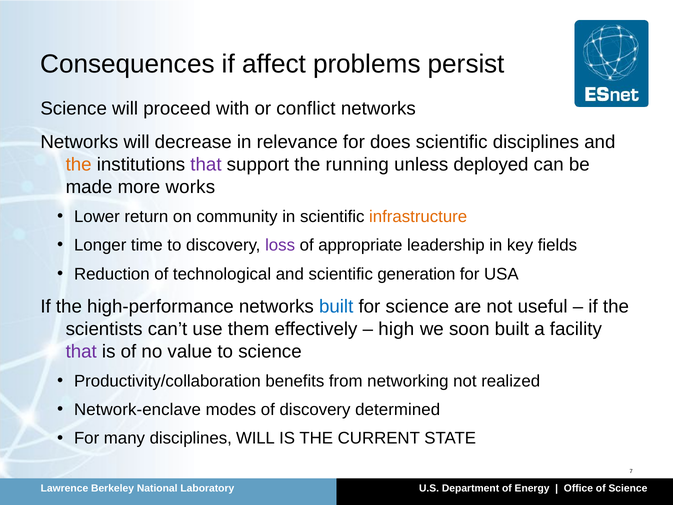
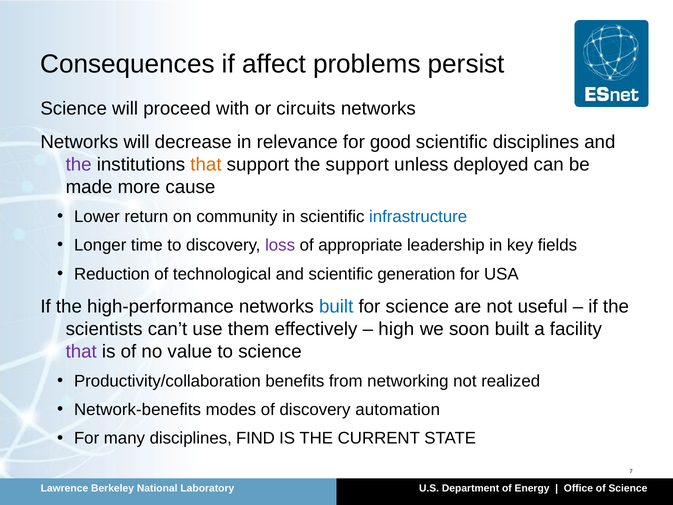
conflict: conflict -> circuits (306, 108)
does: does -> good (390, 142)
the colour: orange -> purple (79, 165)
that colour: purple -> orange (206, 165)
the running: running -> support (357, 165)
works: works -> cause (190, 187)
infrastructure colour: orange -> blue (418, 217)
Network-enclave: Network-enclave -> Network-benefits (138, 410)
determined: determined -> automation (398, 410)
disciplines WILL: WILL -> FIND (255, 438)
